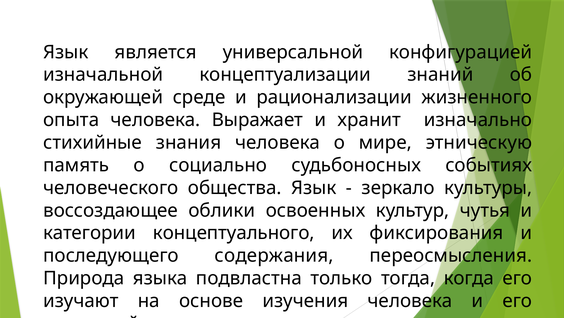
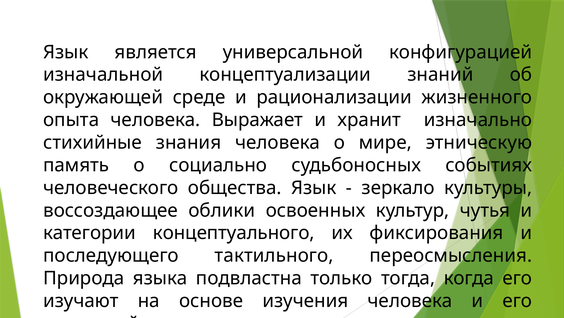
содержания: содержания -> тактильного (274, 255)
